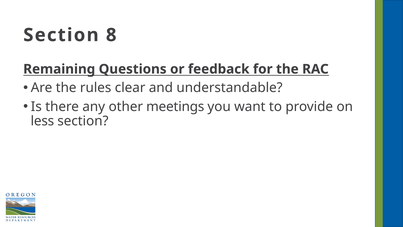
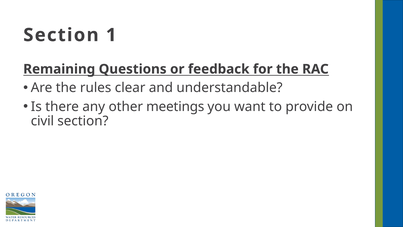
8: 8 -> 1 (111, 35)
less: less -> civil (42, 121)
